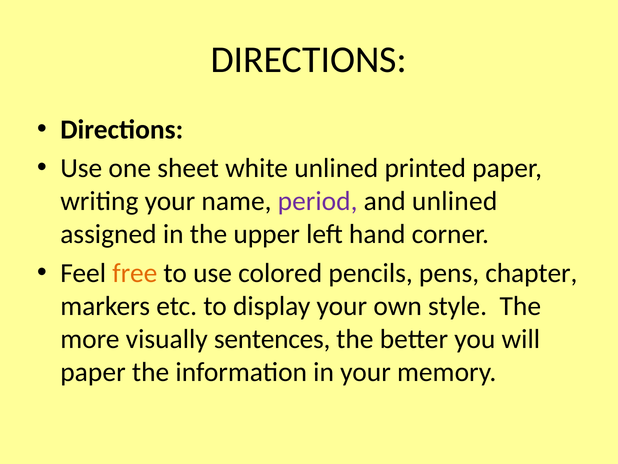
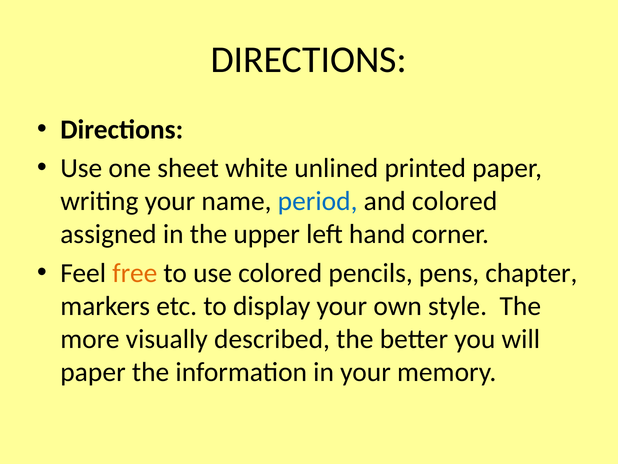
period colour: purple -> blue (318, 201)
and unlined: unlined -> colored (455, 201)
sentences: sentences -> described (272, 339)
